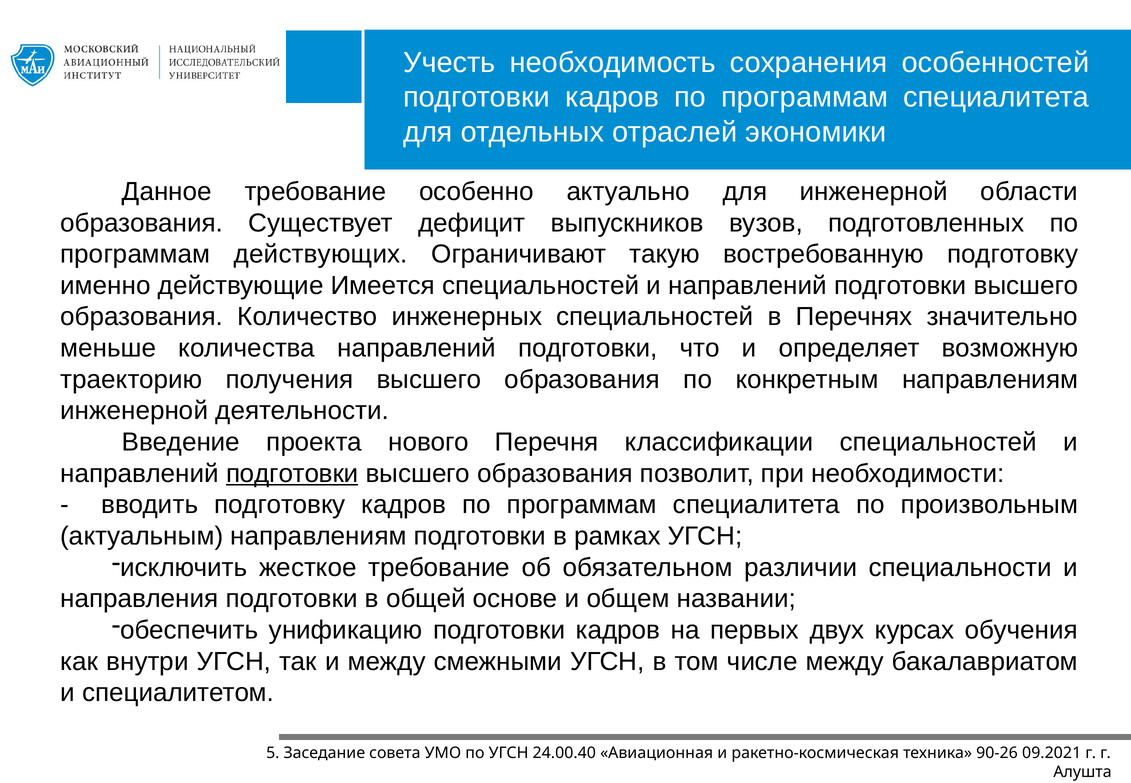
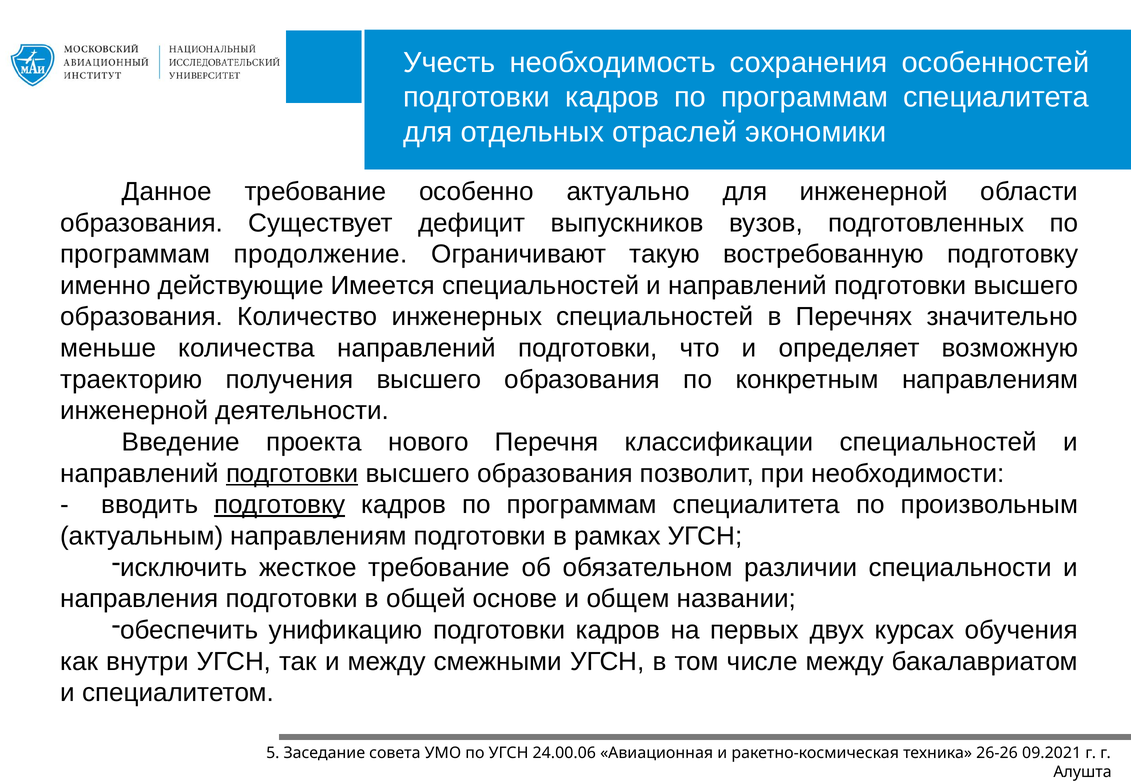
действующих: действующих -> продолжение (321, 254)
подготовку underline: none -> present (280, 505)
24.00.40: 24.00.40 -> 24.00.06 (564, 753)
90-26: 90-26 -> 26-26 (997, 753)
